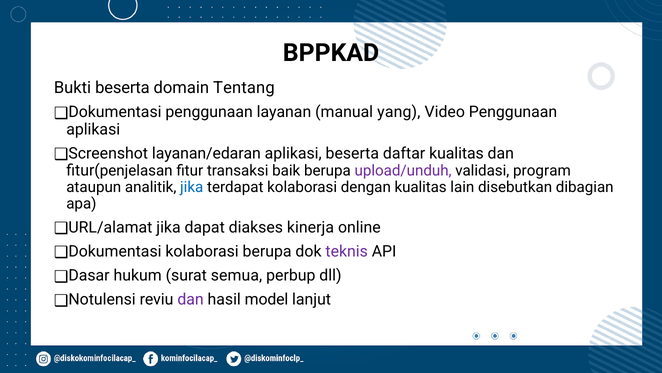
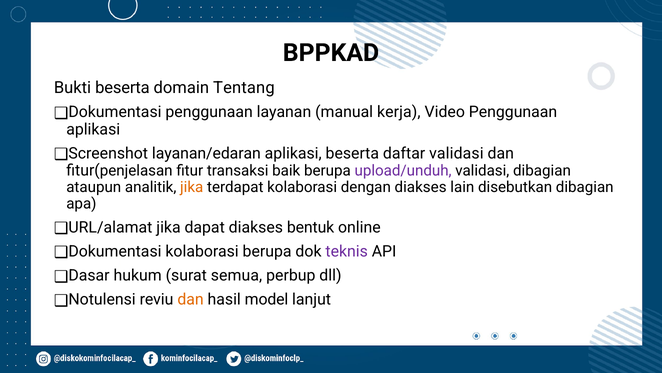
yang: yang -> kerja (399, 112)
daftar kualitas: kualitas -> validasi (456, 153)
validasi program: program -> dibagian (542, 170)
jika colour: blue -> orange (192, 187)
dengan kualitas: kualitas -> diakses (421, 187)
kinerja: kinerja -> bentuk (311, 227)
dan colour: purple -> orange (191, 299)
